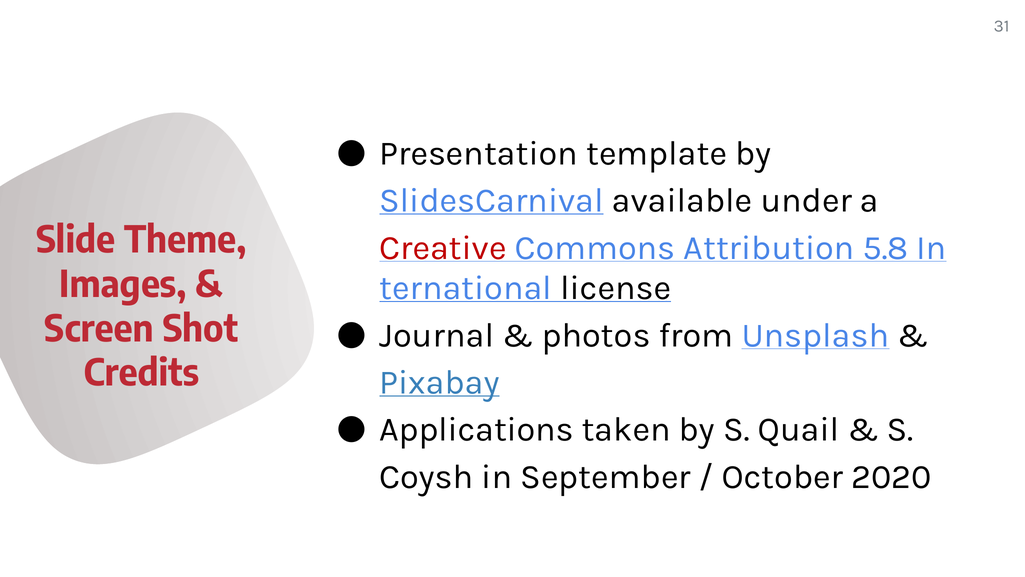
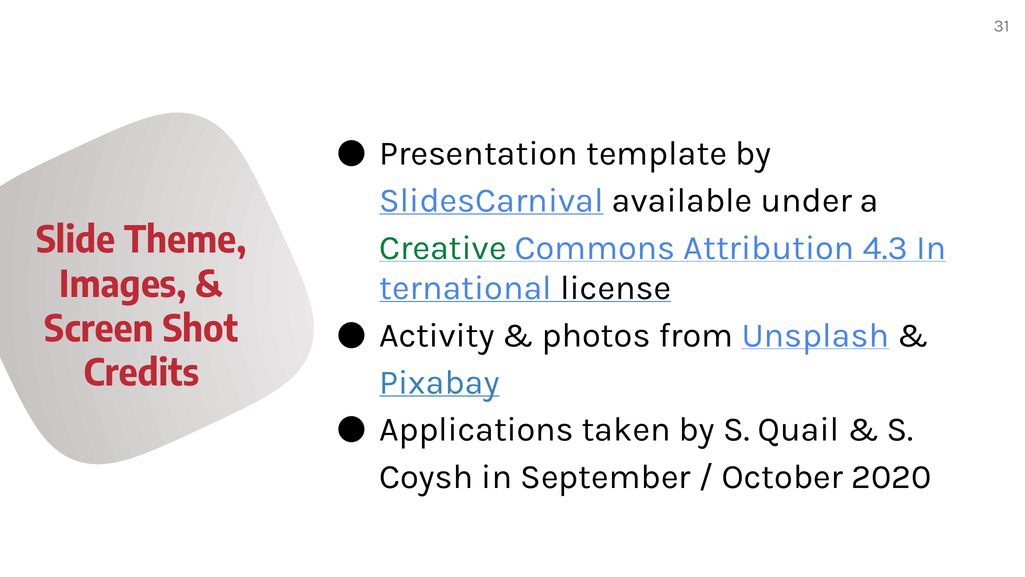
Creative colour: red -> green (443, 248)
5.8: 5.8 -> 4.3 (885, 248)
Journal: Journal -> Activity (437, 335)
